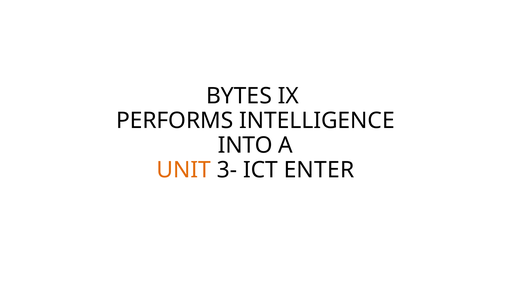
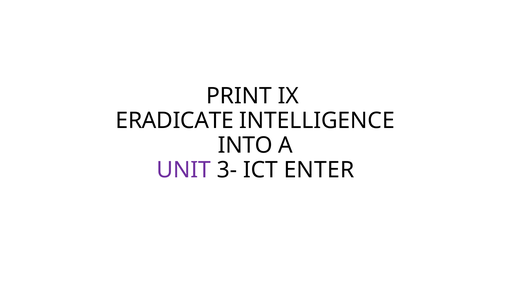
BYTES: BYTES -> PRINT (239, 96)
PERFORMS: PERFORMS -> ERADICATE (175, 121)
UNIT colour: orange -> purple (184, 170)
